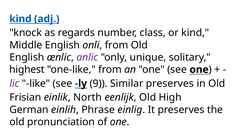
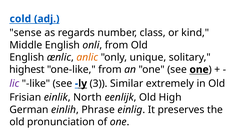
kind: kind -> cold (20, 19)
knock: knock -> sense (26, 33)
anlic colour: purple -> orange (87, 57)
9: 9 -> 3 (99, 84)
Similar preserves: preserves -> extremely (170, 84)
